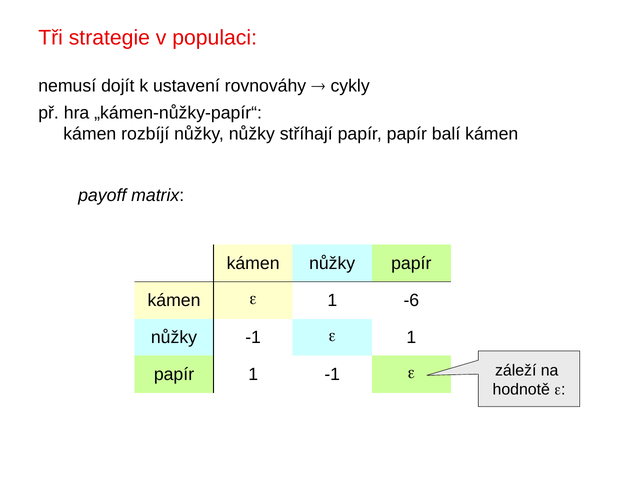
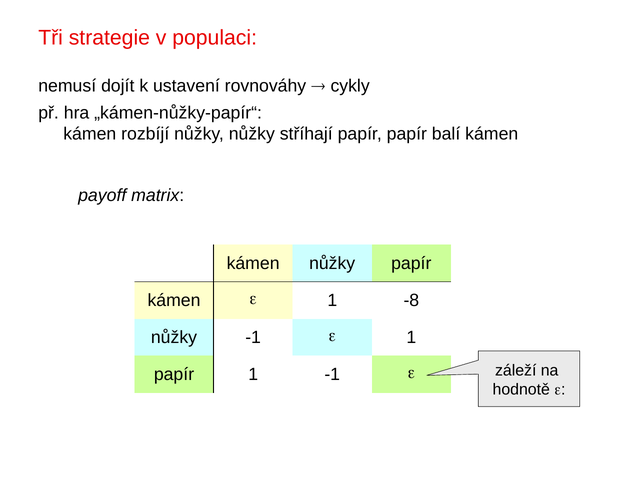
-6: -6 -> -8 (411, 300)
